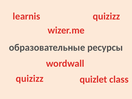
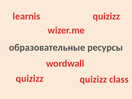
quizlet: quizlet -> quizizz (93, 79)
